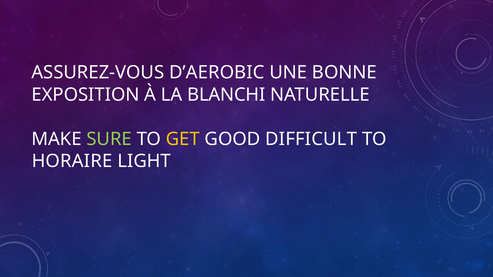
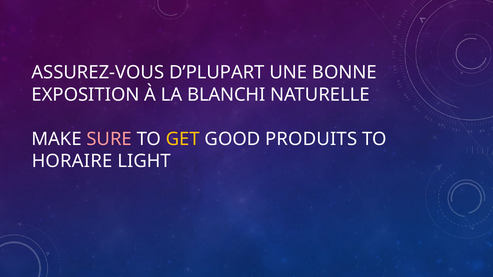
D’AEROBIC: D’AEROBIC -> D’PLUPART (217, 73)
SURE colour: light green -> pink (109, 139)
DIFFICULT: DIFFICULT -> PRODUITS (311, 139)
